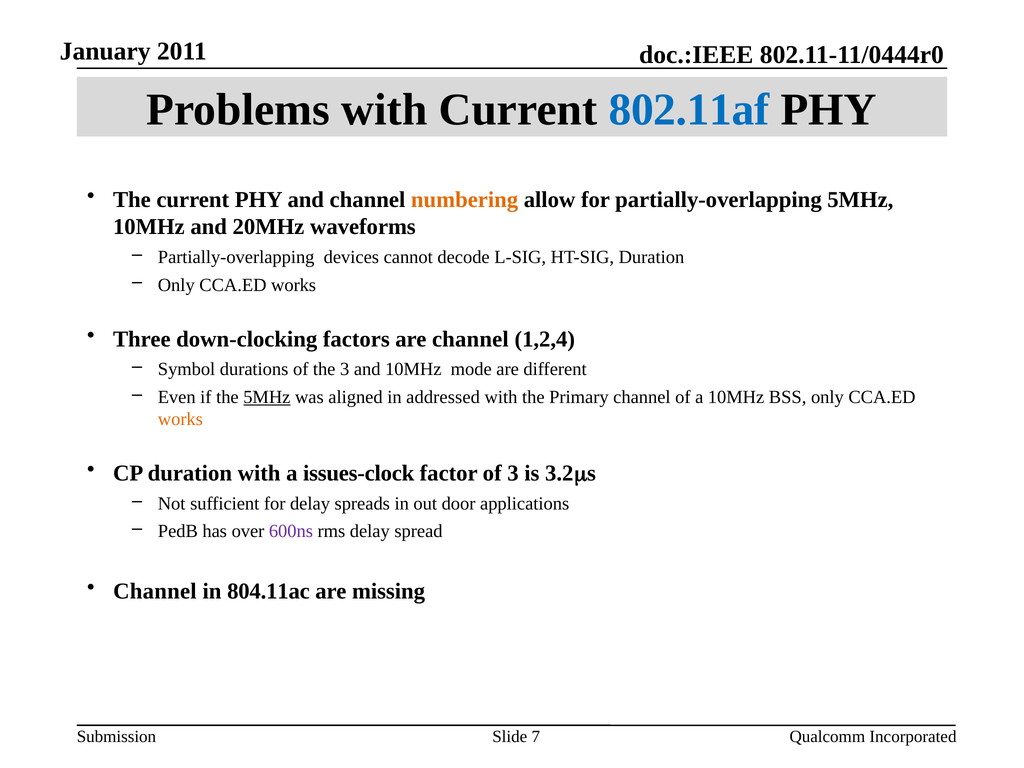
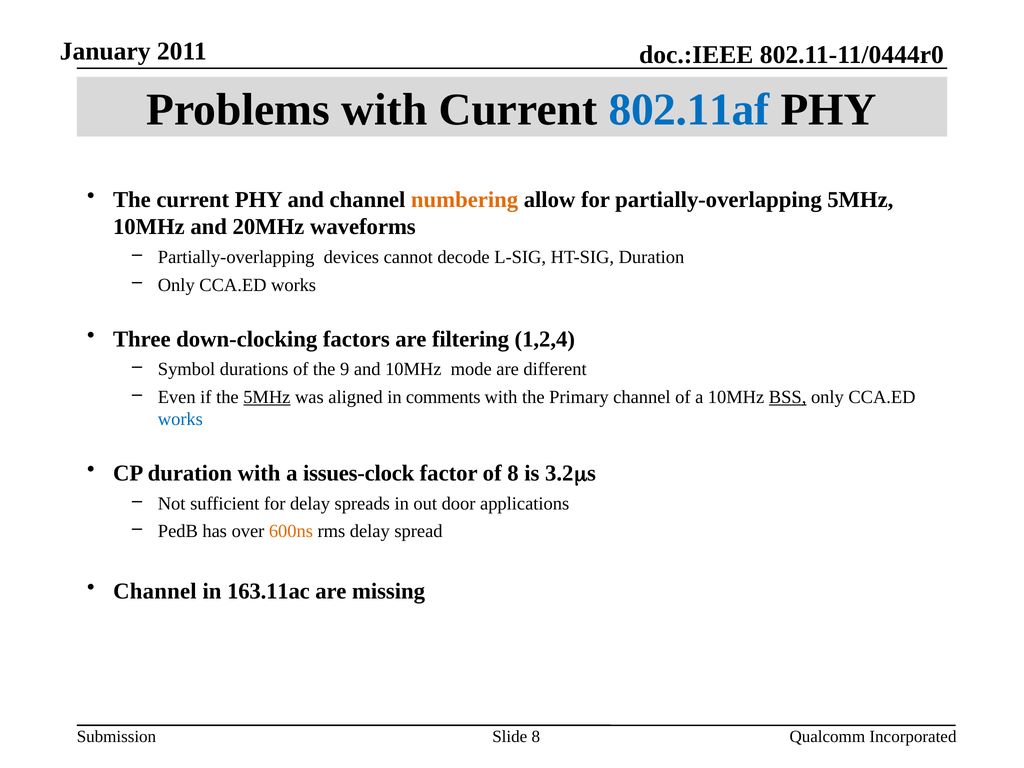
are channel: channel -> filtering (471, 339)
the 3: 3 -> 9 (345, 369)
addressed: addressed -> comments (443, 397)
BSS underline: none -> present (788, 397)
works colour: orange -> blue (180, 419)
of 3: 3 -> 8 (513, 473)
600ns colour: purple -> orange (291, 531)
804.11ac: 804.11ac -> 163.11ac (268, 591)
Slide 7: 7 -> 8 (536, 737)
